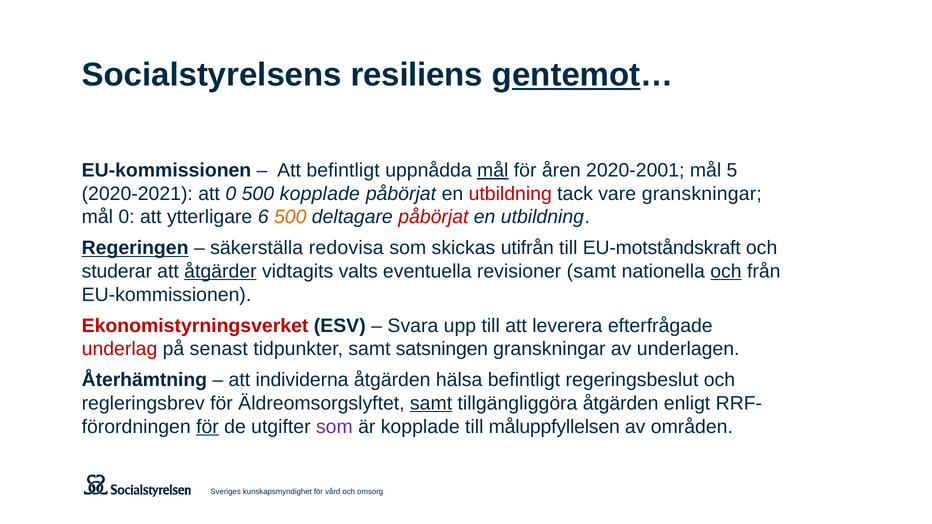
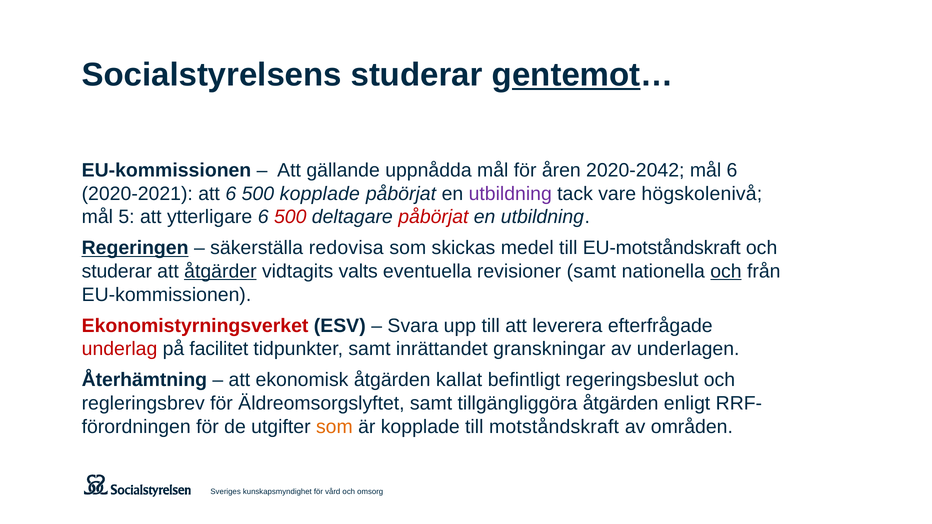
Socialstyrelsens resiliens: resiliens -> studerar (417, 75)
Att befintligt: befintligt -> gällande (343, 170)
mål underline: present -> none (493, 170)
2020-2001: 2020-2001 -> 2020-2042 (635, 170)
mål 5: 5 -> 6 (732, 170)
att 0: 0 -> 6 (231, 194)
utbildning colour: red -> purple (510, 194)
vare granskningar: granskningar -> högskolenivå (702, 194)
mål 0: 0 -> 5 (126, 217)
500 colour: orange -> red (290, 217)
utifrån: utifrån -> medel (527, 248)
senast: senast -> facilitet (219, 349)
satsningen: satsningen -> inrättandet (442, 349)
individerna: individerna -> ekonomisk (302, 380)
hälsa: hälsa -> kallat (459, 380)
samt underline: present -> none (431, 403)
för underline: present -> none (208, 427)
som colour: purple -> orange (334, 427)
måluppfyllelsen: måluppfyllelsen -> motståndskraft (554, 427)
